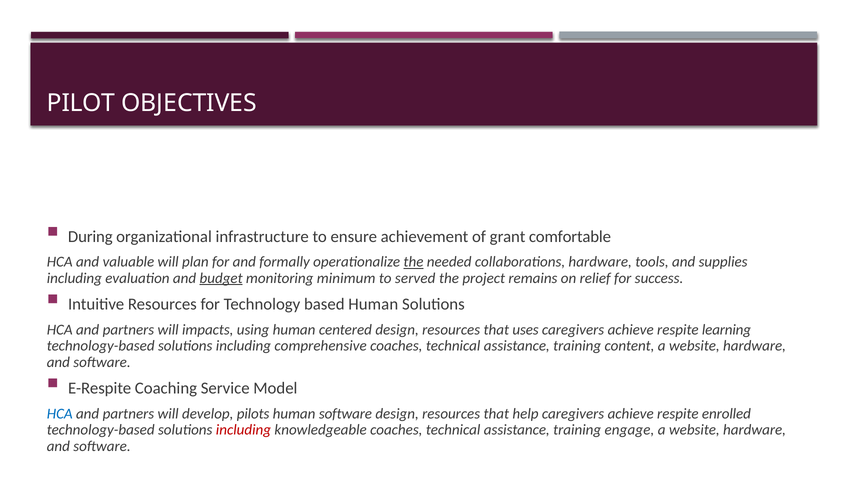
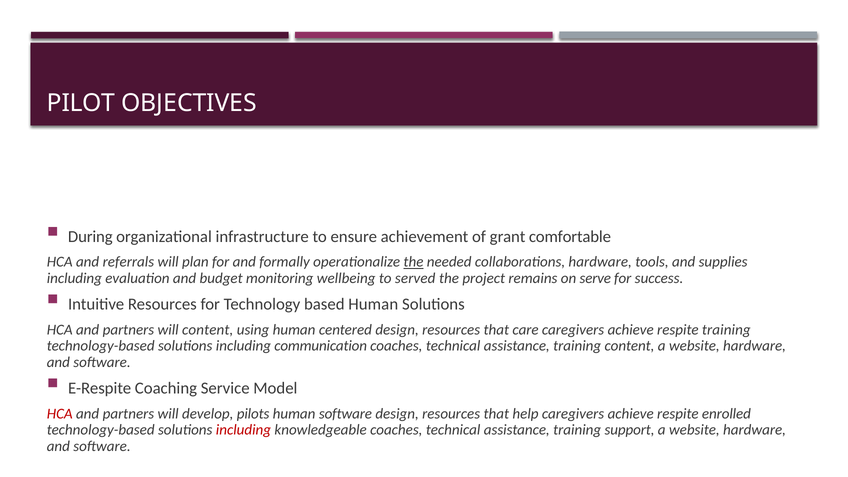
valuable: valuable -> referrals (128, 262)
budget underline: present -> none (221, 278)
minimum: minimum -> wellbeing (346, 278)
relief: relief -> serve (595, 278)
will impacts: impacts -> content (208, 330)
uses: uses -> care (526, 330)
respite learning: learning -> training (726, 330)
comprehensive: comprehensive -> communication (321, 346)
HCA colour: blue -> red (60, 414)
engage: engage -> support (630, 430)
